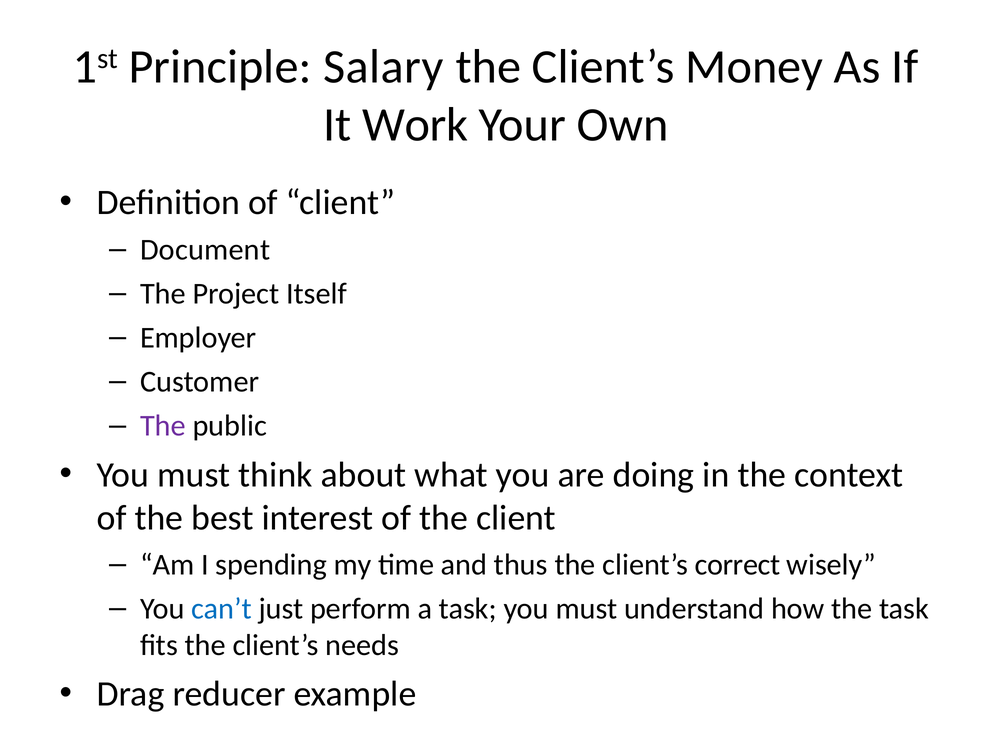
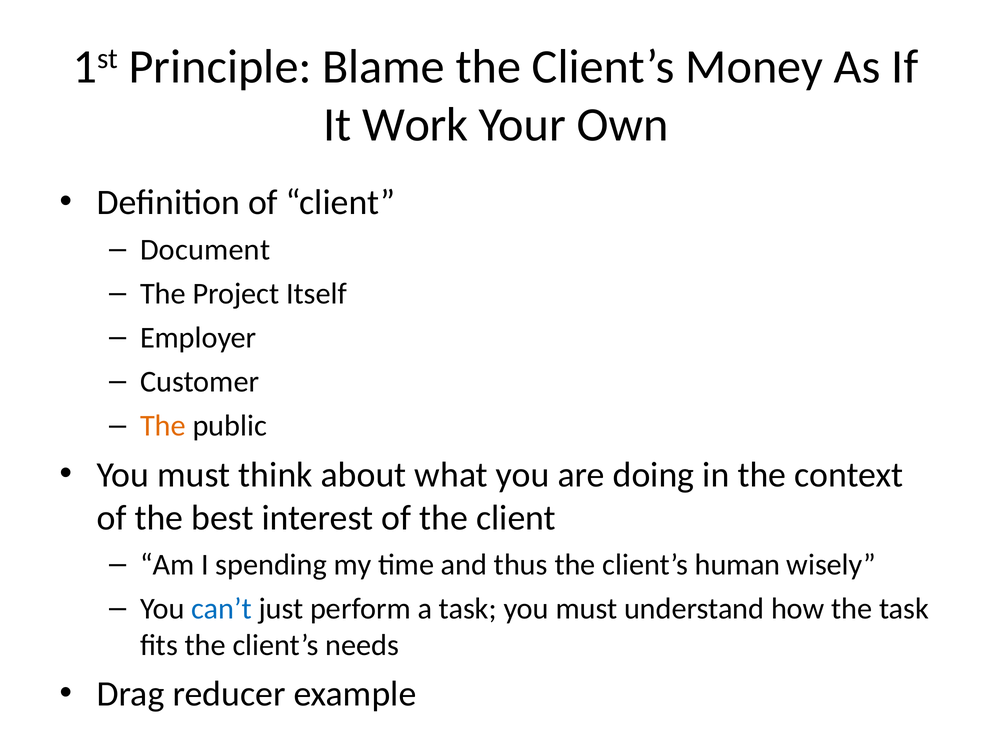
Salary: Salary -> Blame (384, 67)
The colour: purple -> orange (163, 426)
correct: correct -> human (738, 565)
